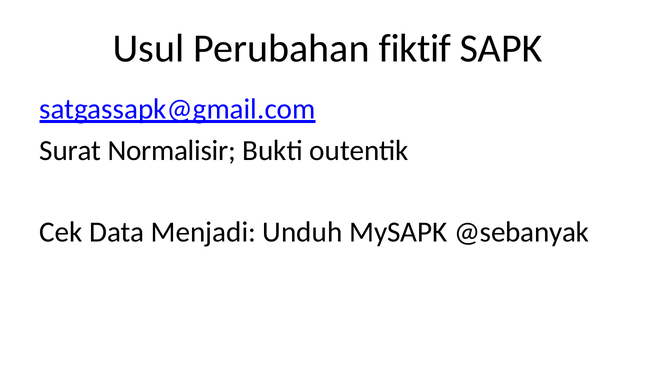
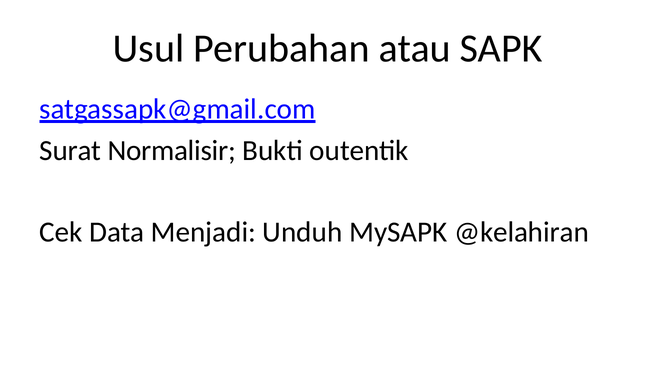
fiktif: fiktif -> atau (415, 48)
@sebanyak: @sebanyak -> @kelahiran (522, 232)
